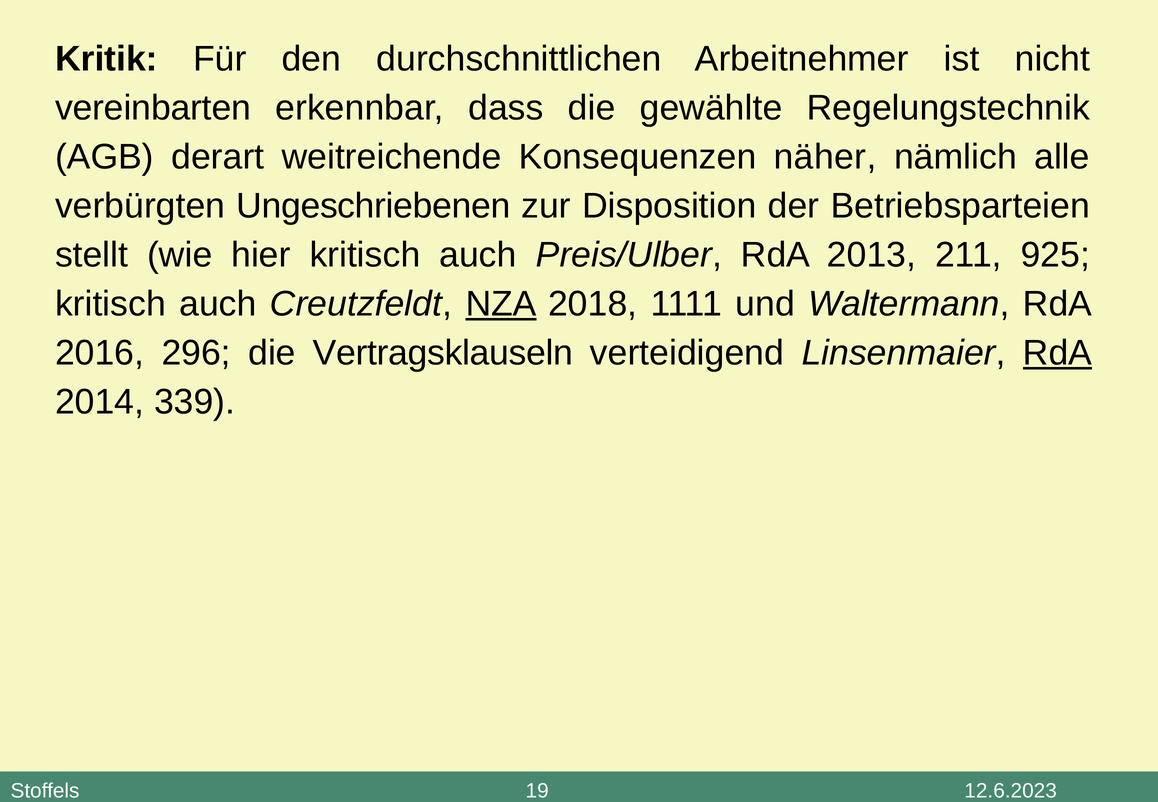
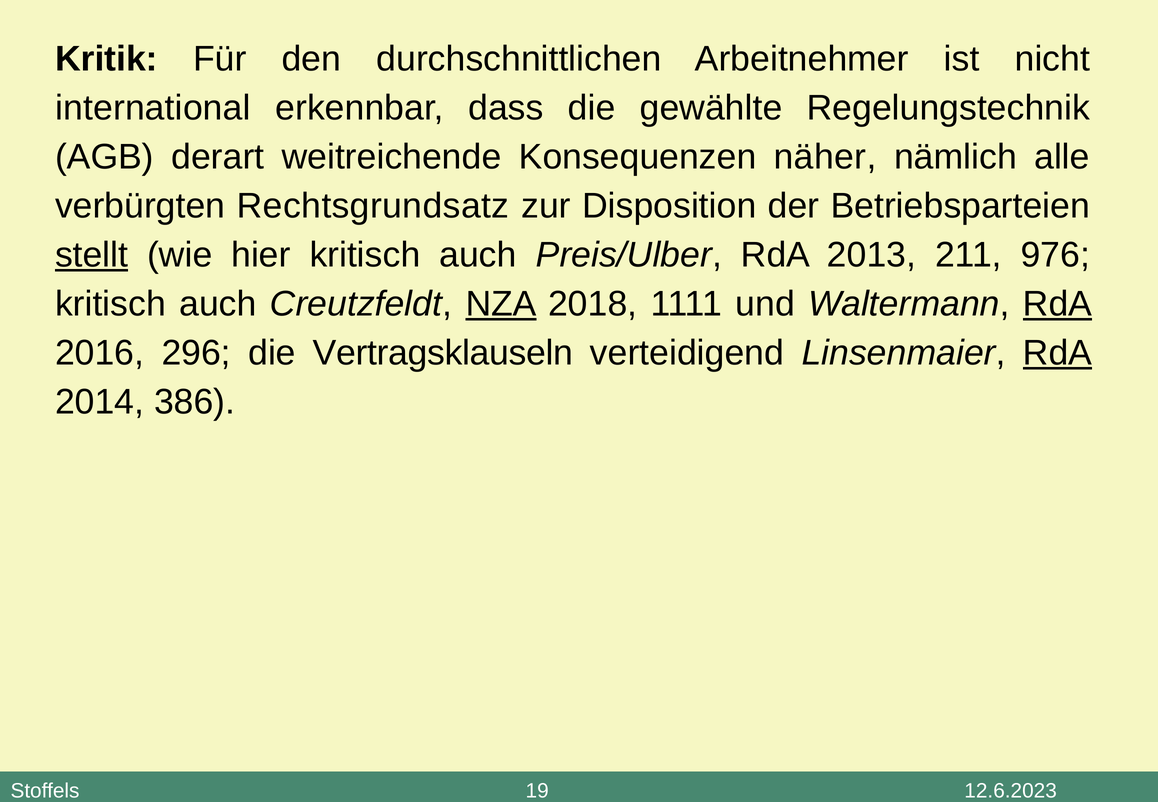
vereinbarten: vereinbarten -> international (153, 108)
Ungeschriebenen: Ungeschriebenen -> Rechtsgrundsatz (373, 206)
stellt underline: none -> present (92, 255)
925: 925 -> 976 (1055, 255)
RdA underline: none -> present (1058, 304)
339: 339 -> 386 (195, 402)
